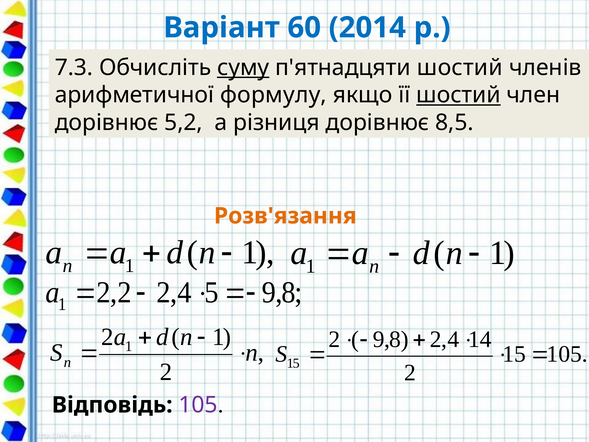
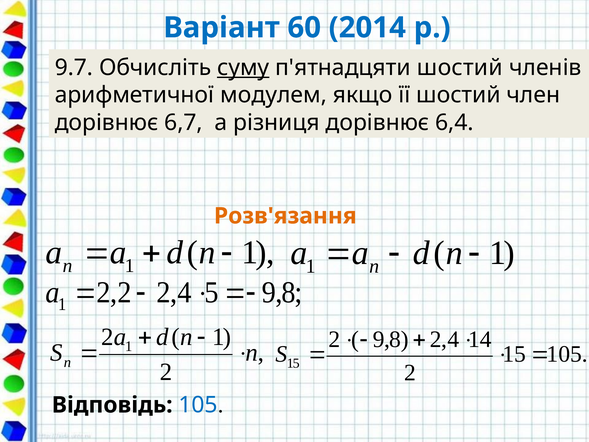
7.3: 7.3 -> 9.7 (74, 67)
формулу: формулу -> модулем (274, 95)
шостий underline: present -> none (458, 95)
5,2: 5,2 -> 6,7 (184, 122)
8,5: 8,5 -> 6,4 (454, 122)
105 colour: purple -> blue (198, 405)
